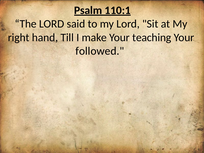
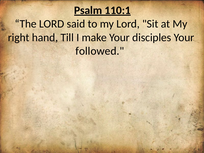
teaching: teaching -> disciples (152, 37)
